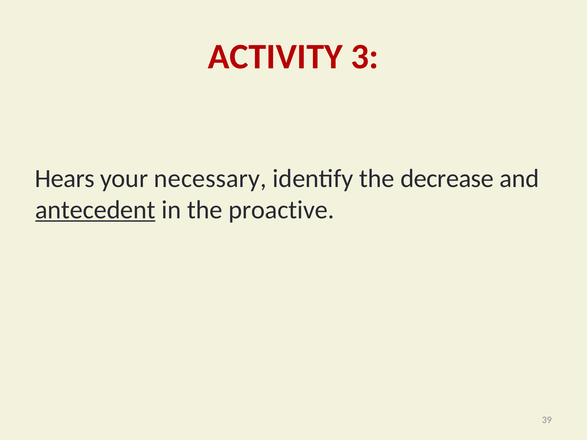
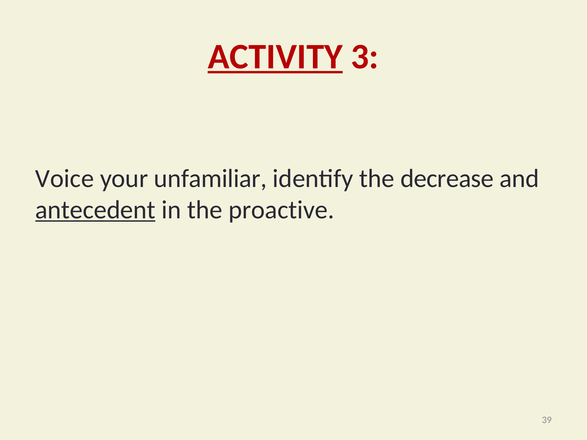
ACTIVITY underline: none -> present (275, 57)
Hears: Hears -> Voice (65, 179)
necessary: necessary -> unfamiliar (210, 179)
